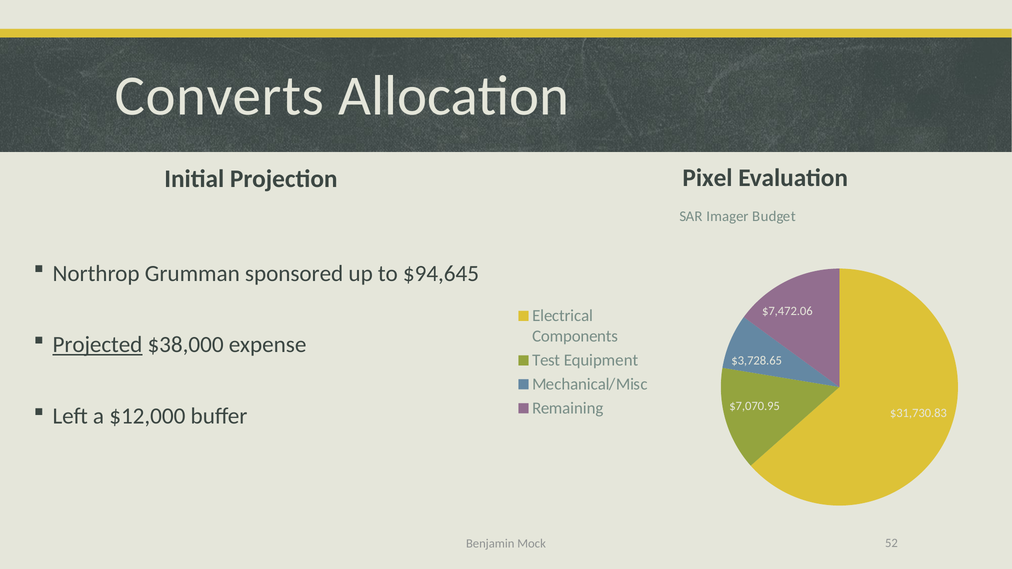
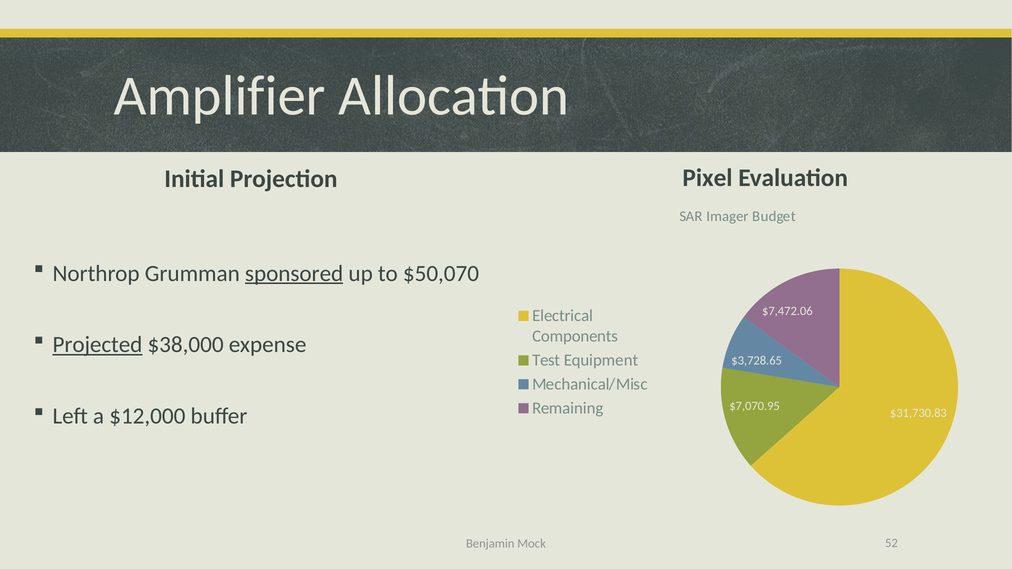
Converts: Converts -> Amplifier (220, 96)
sponsored underline: none -> present (294, 274)
$94,645: $94,645 -> $50,070 (441, 274)
